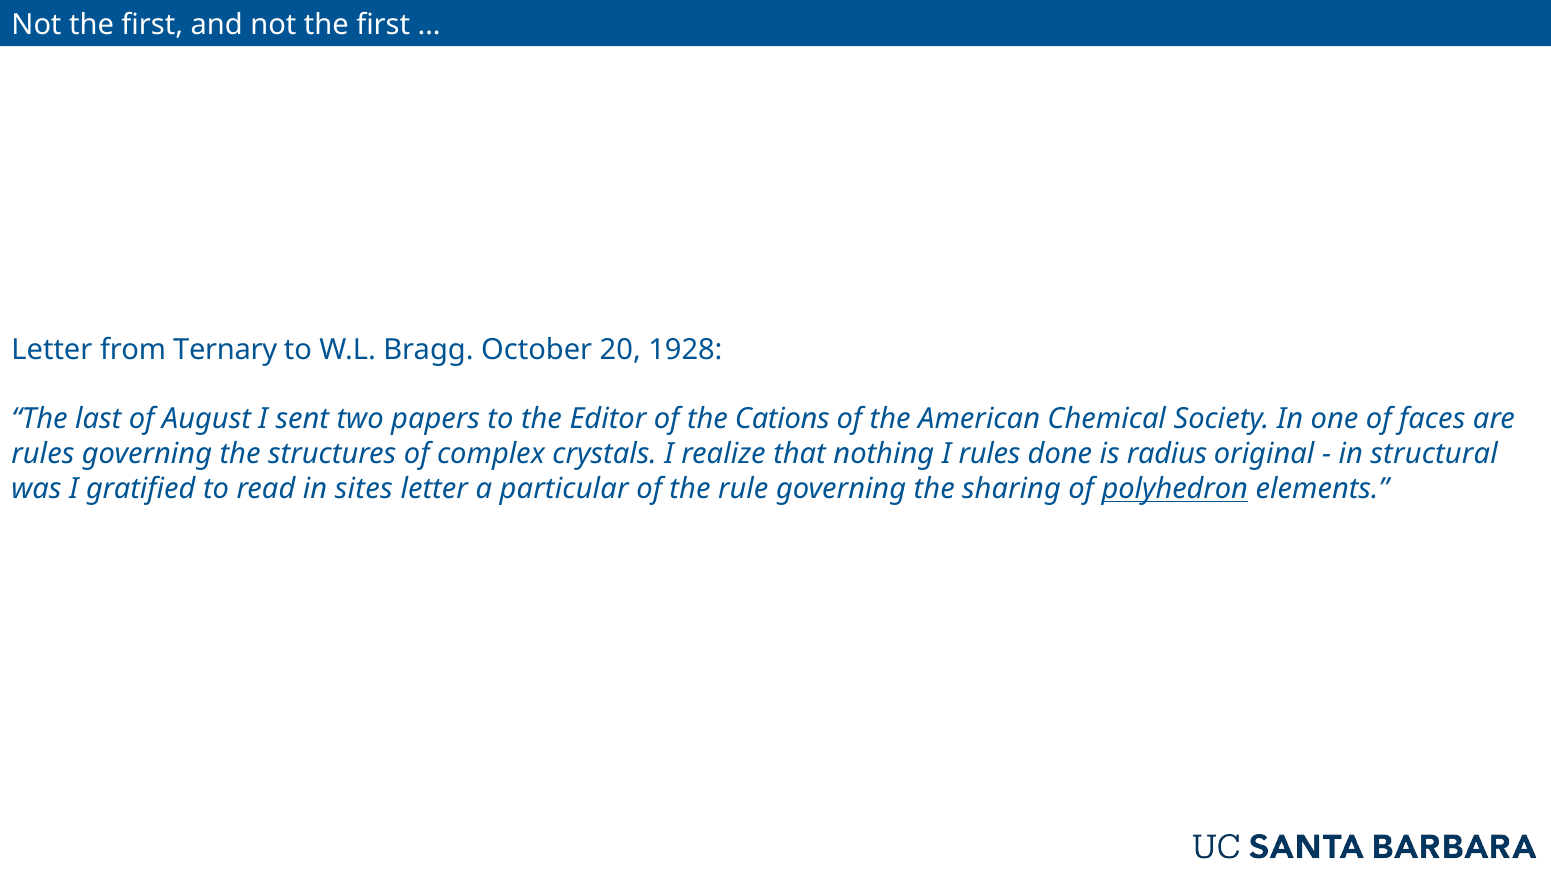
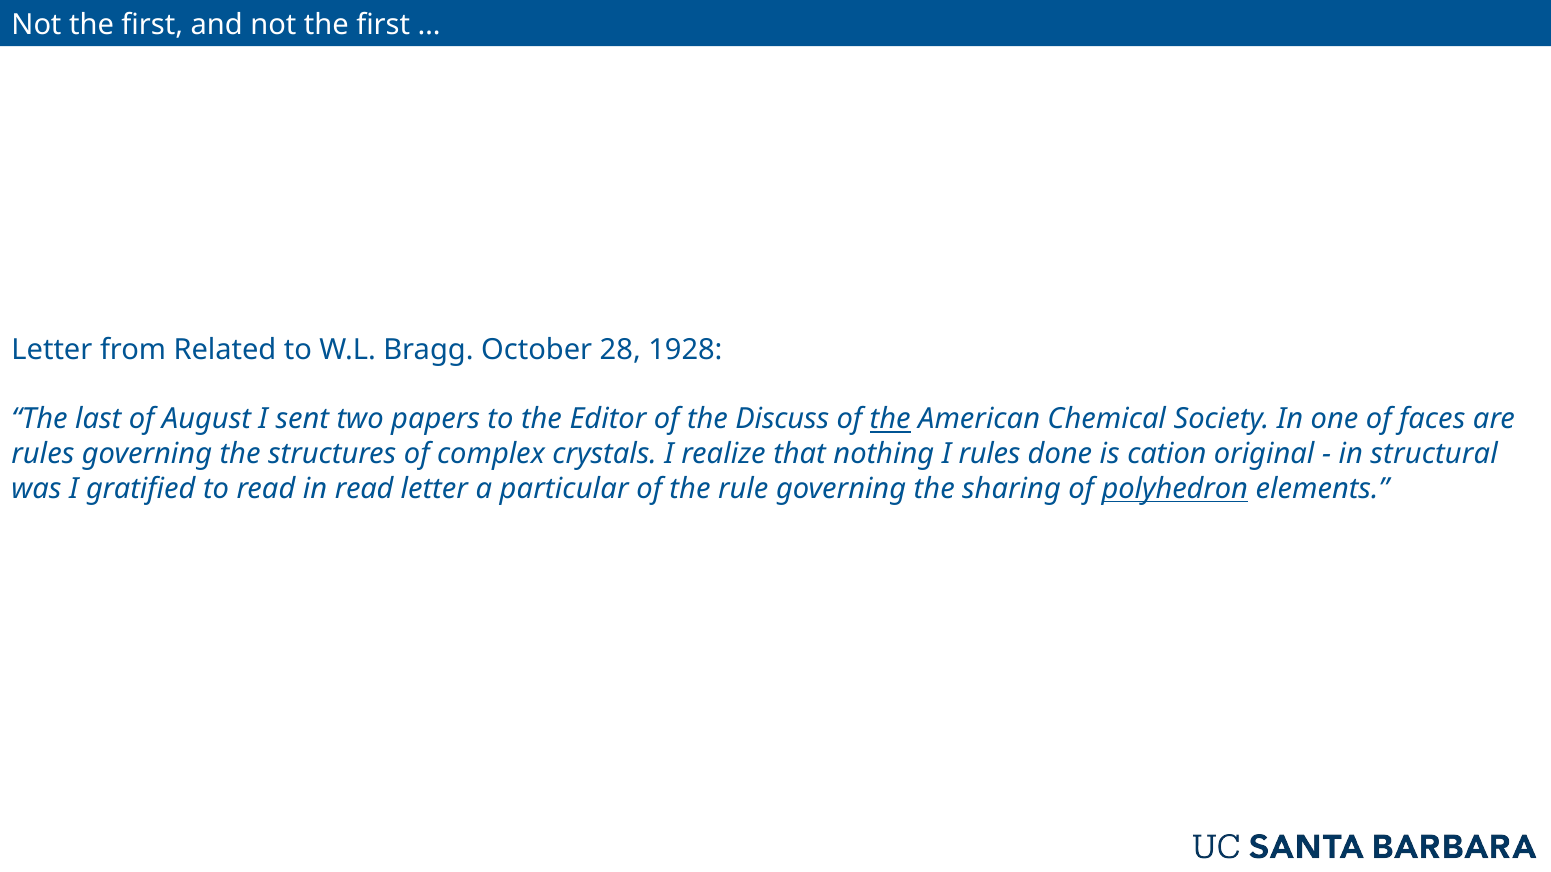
Ternary: Ternary -> Related (225, 350)
20: 20 -> 28 (620, 350)
Cations: Cations -> Discuss (782, 420)
the underline: none -> present (890, 420)
radius: radius -> cation (1167, 454)
in sites: sites -> read (364, 489)
